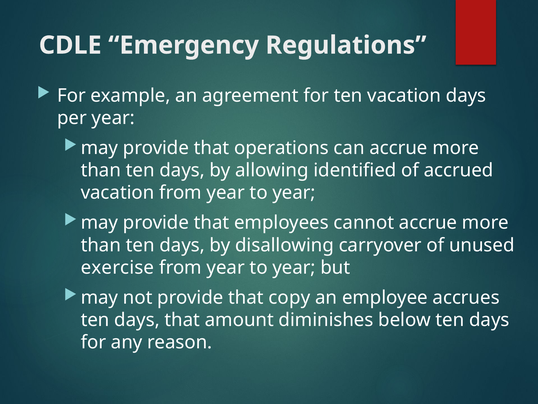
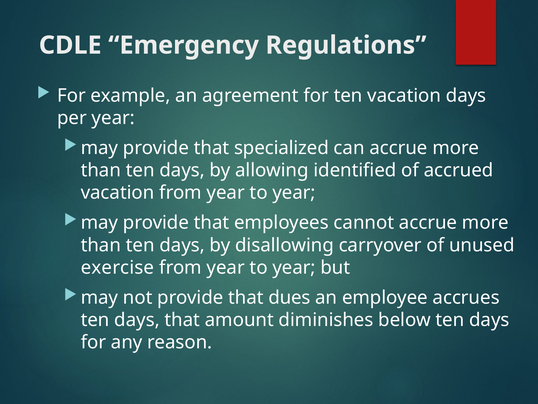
operations: operations -> specialized (281, 148)
copy: copy -> dues (289, 297)
